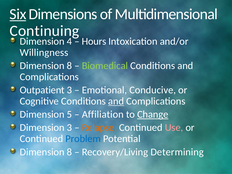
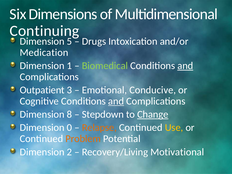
Six underline: present -> none (18, 14)
4: 4 -> 5 (69, 41)
Hours: Hours -> Drugs (94, 41)
Willingness: Willingness -> Medication (44, 52)
8: 8 -> 1 (69, 66)
and underline: none -> present (185, 66)
5: 5 -> 8 (69, 114)
Affiliation: Affiliation -> Stepdown (103, 114)
Dimension 3: 3 -> 0 (69, 128)
Use colour: pink -> yellow (174, 128)
Problem colour: blue -> orange (83, 139)
8: 8 -> 2 (69, 152)
Determining: Determining -> Motivational (177, 152)
